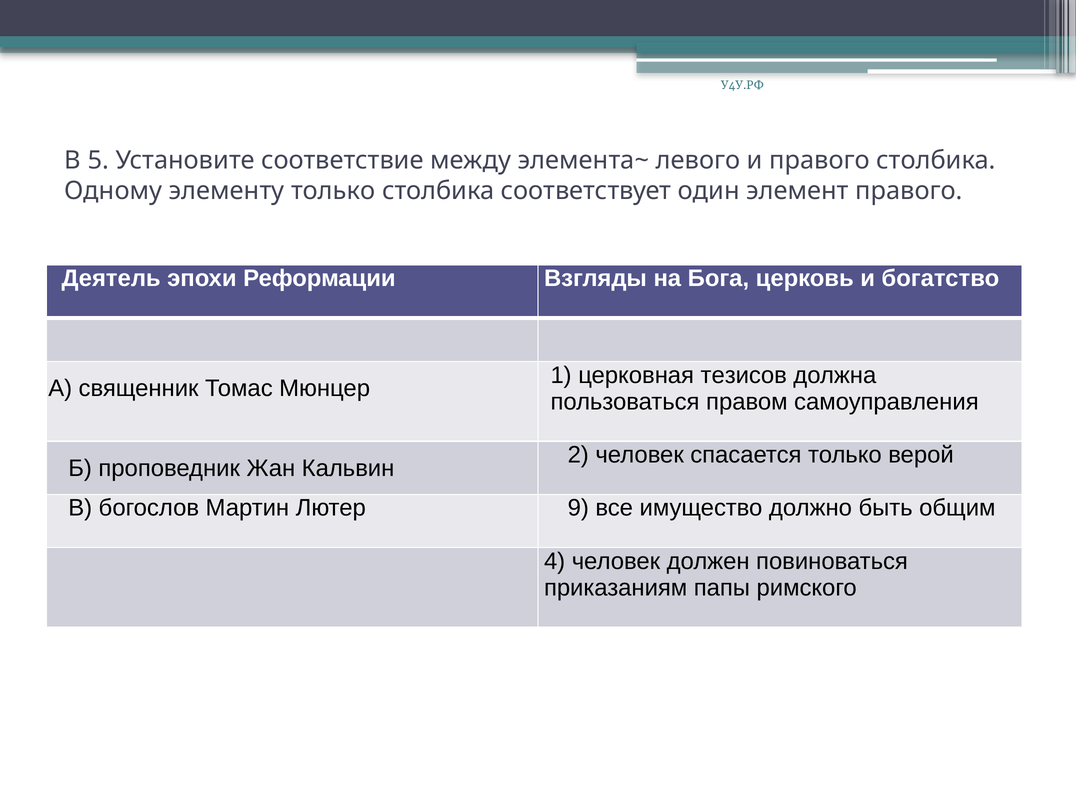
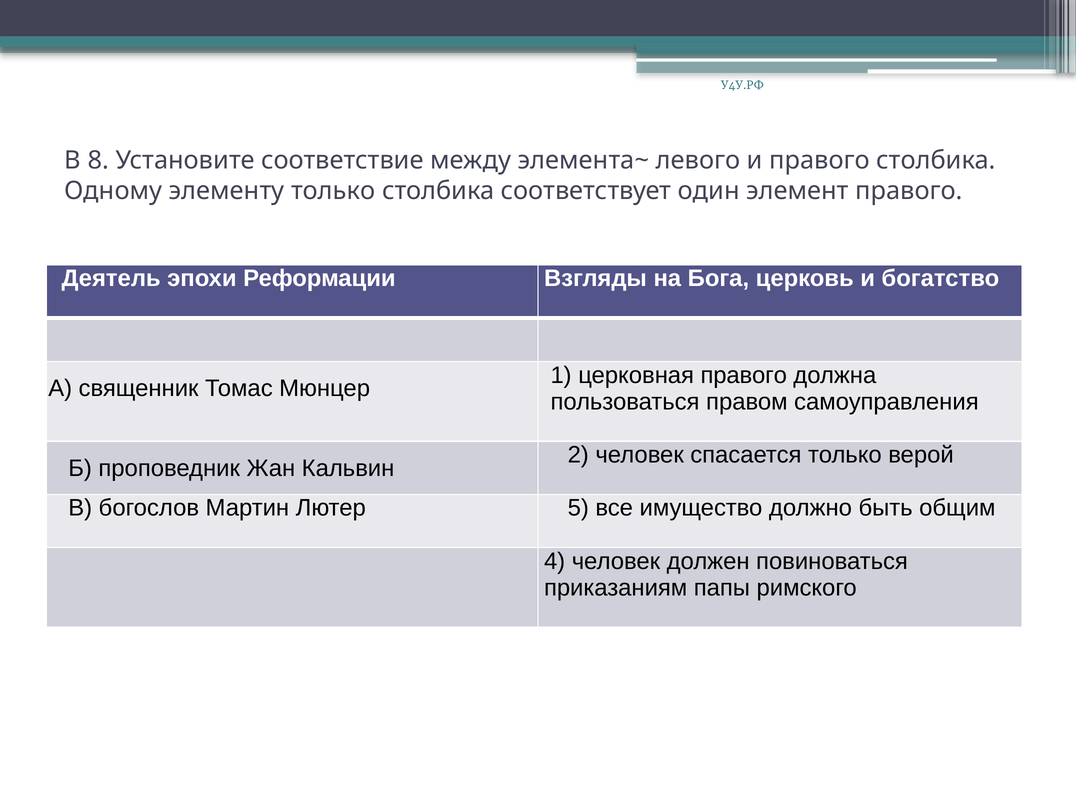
5: 5 -> 8 (98, 160)
церковная тезисов: тезисов -> правого (744, 375)
9: 9 -> 5 (578, 508)
